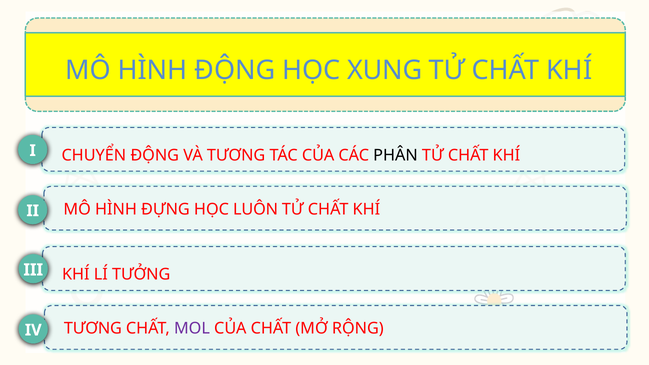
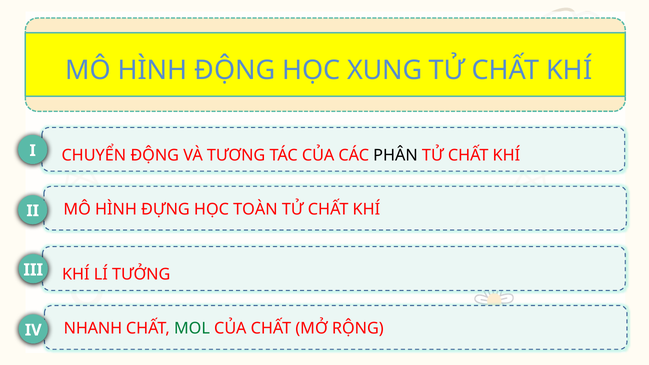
LUÔN: LUÔN -> TOÀN (255, 209)
TƯƠNG: TƯƠNG -> NHANH (93, 329)
MOL colour: purple -> green (192, 329)
